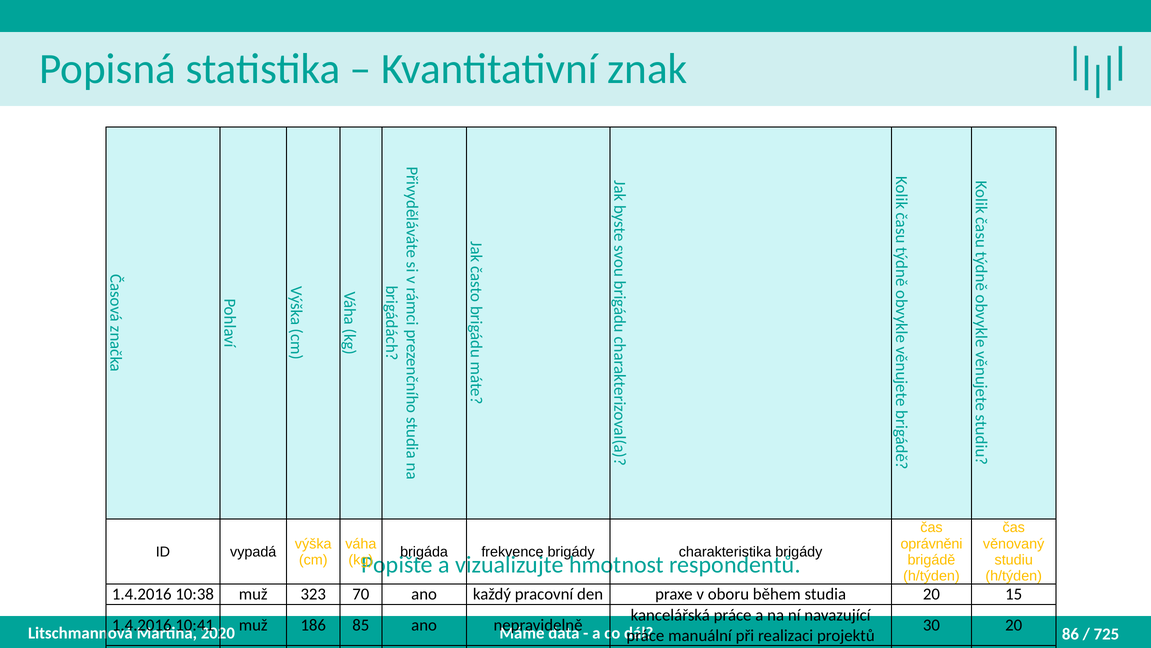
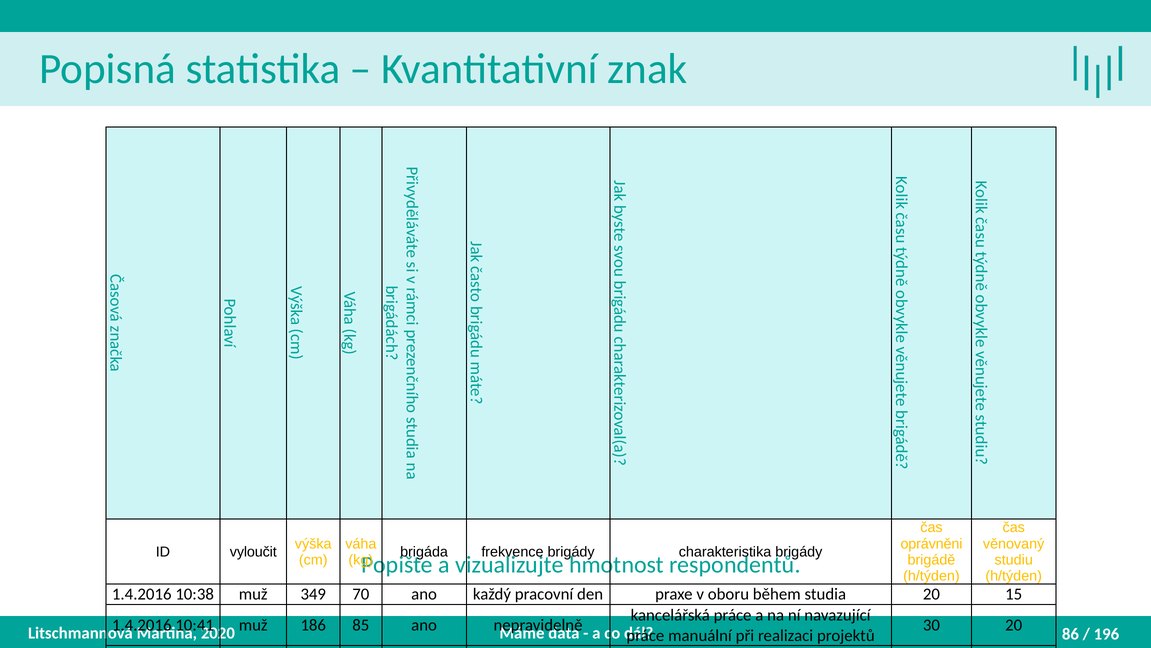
vypadá: vypadá -> vyloučit (253, 551)
323: 323 -> 349 (313, 594)
725: 725 -> 196 (1106, 634)
